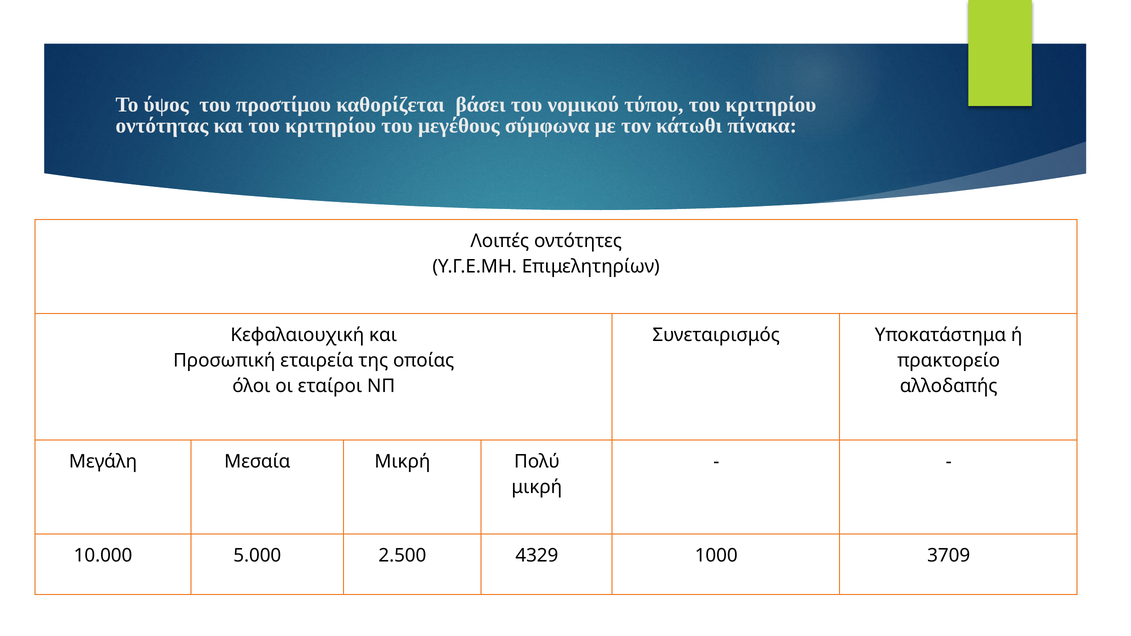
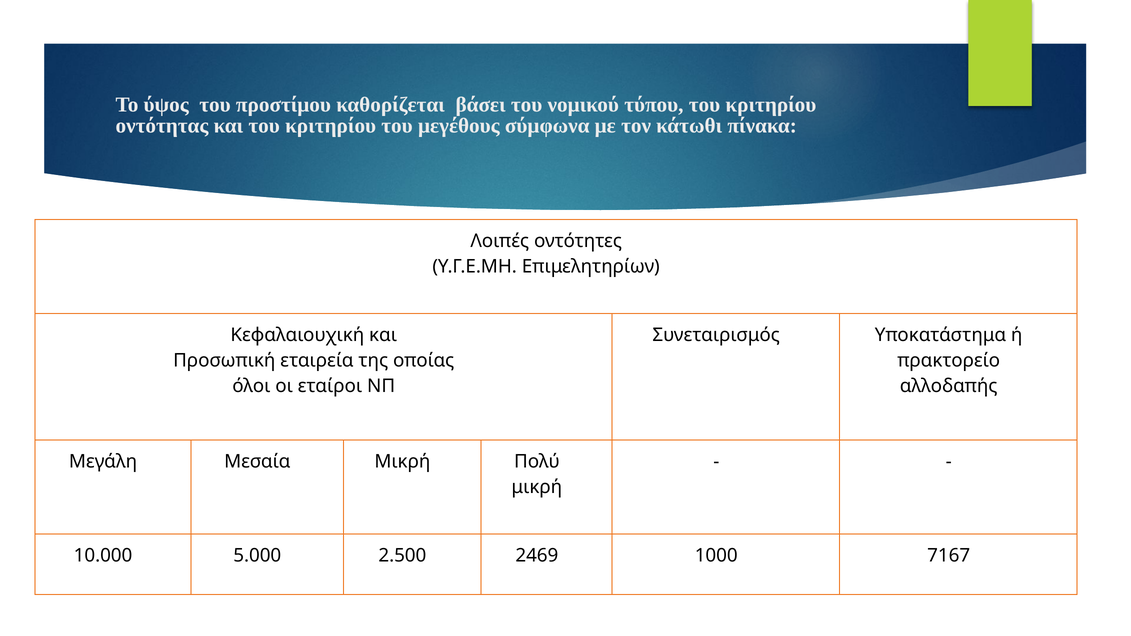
4329: 4329 -> 2469 (537, 556)
3709: 3709 -> 7167 (949, 556)
